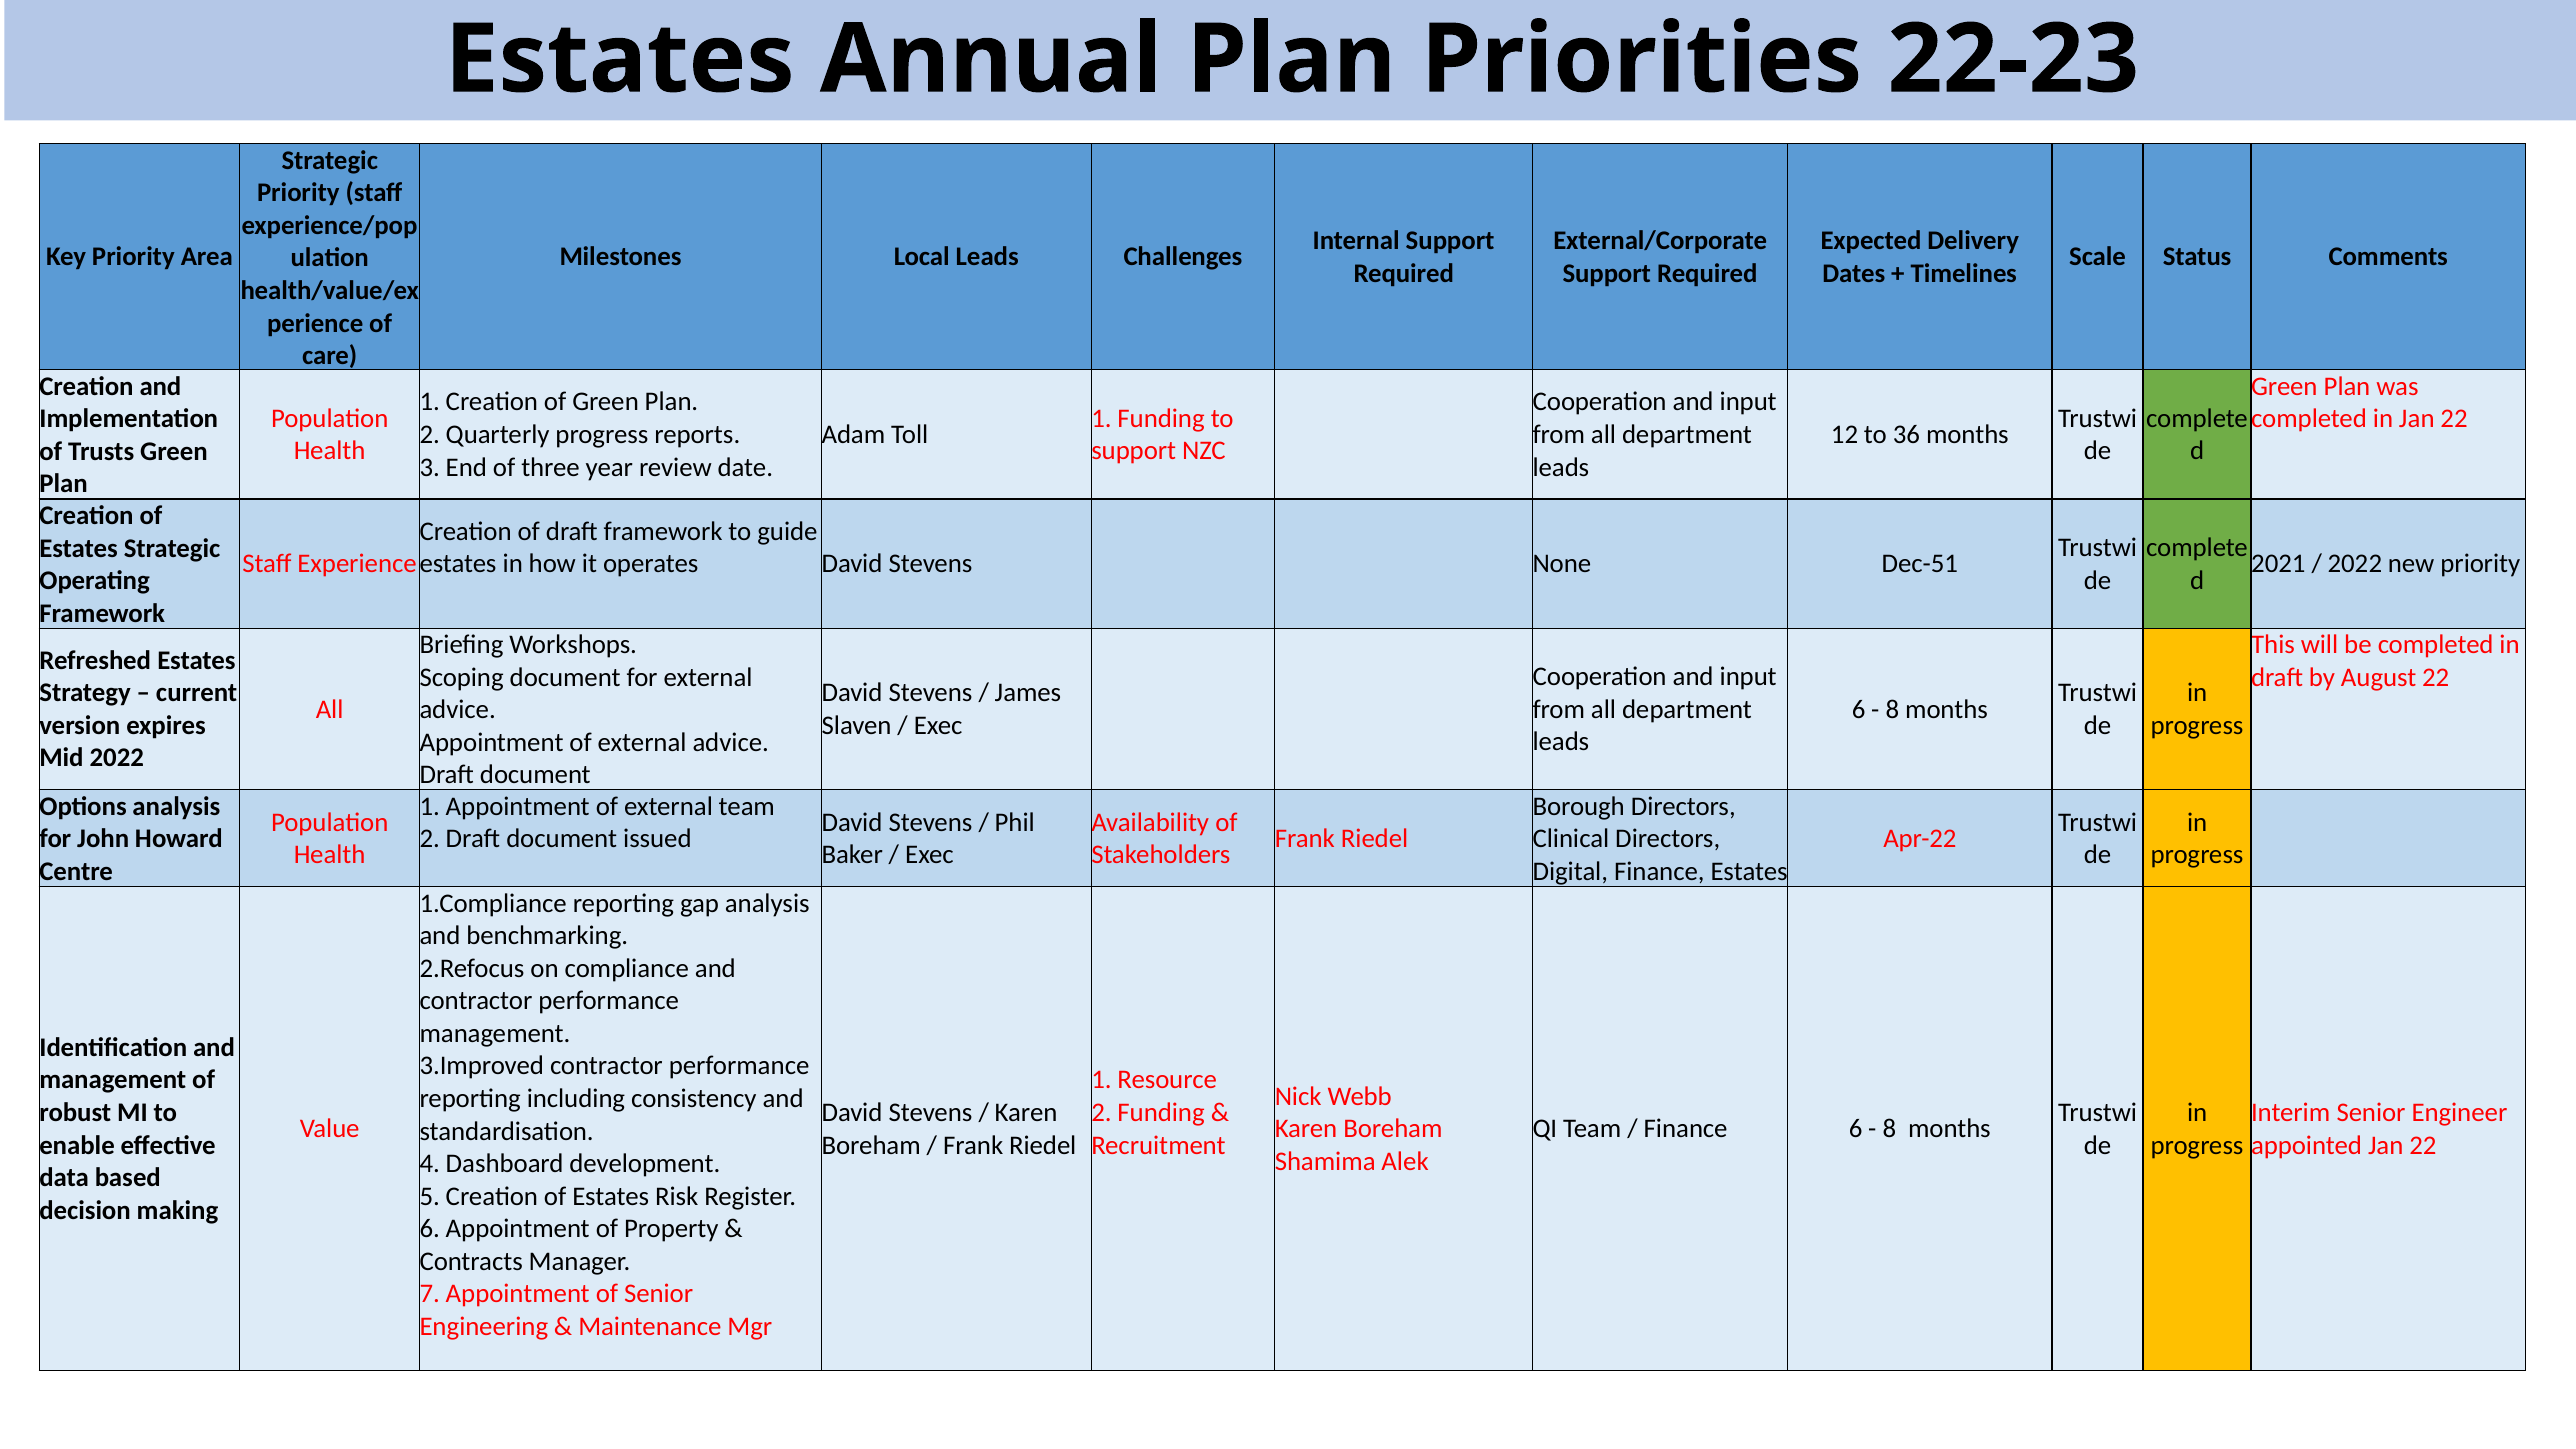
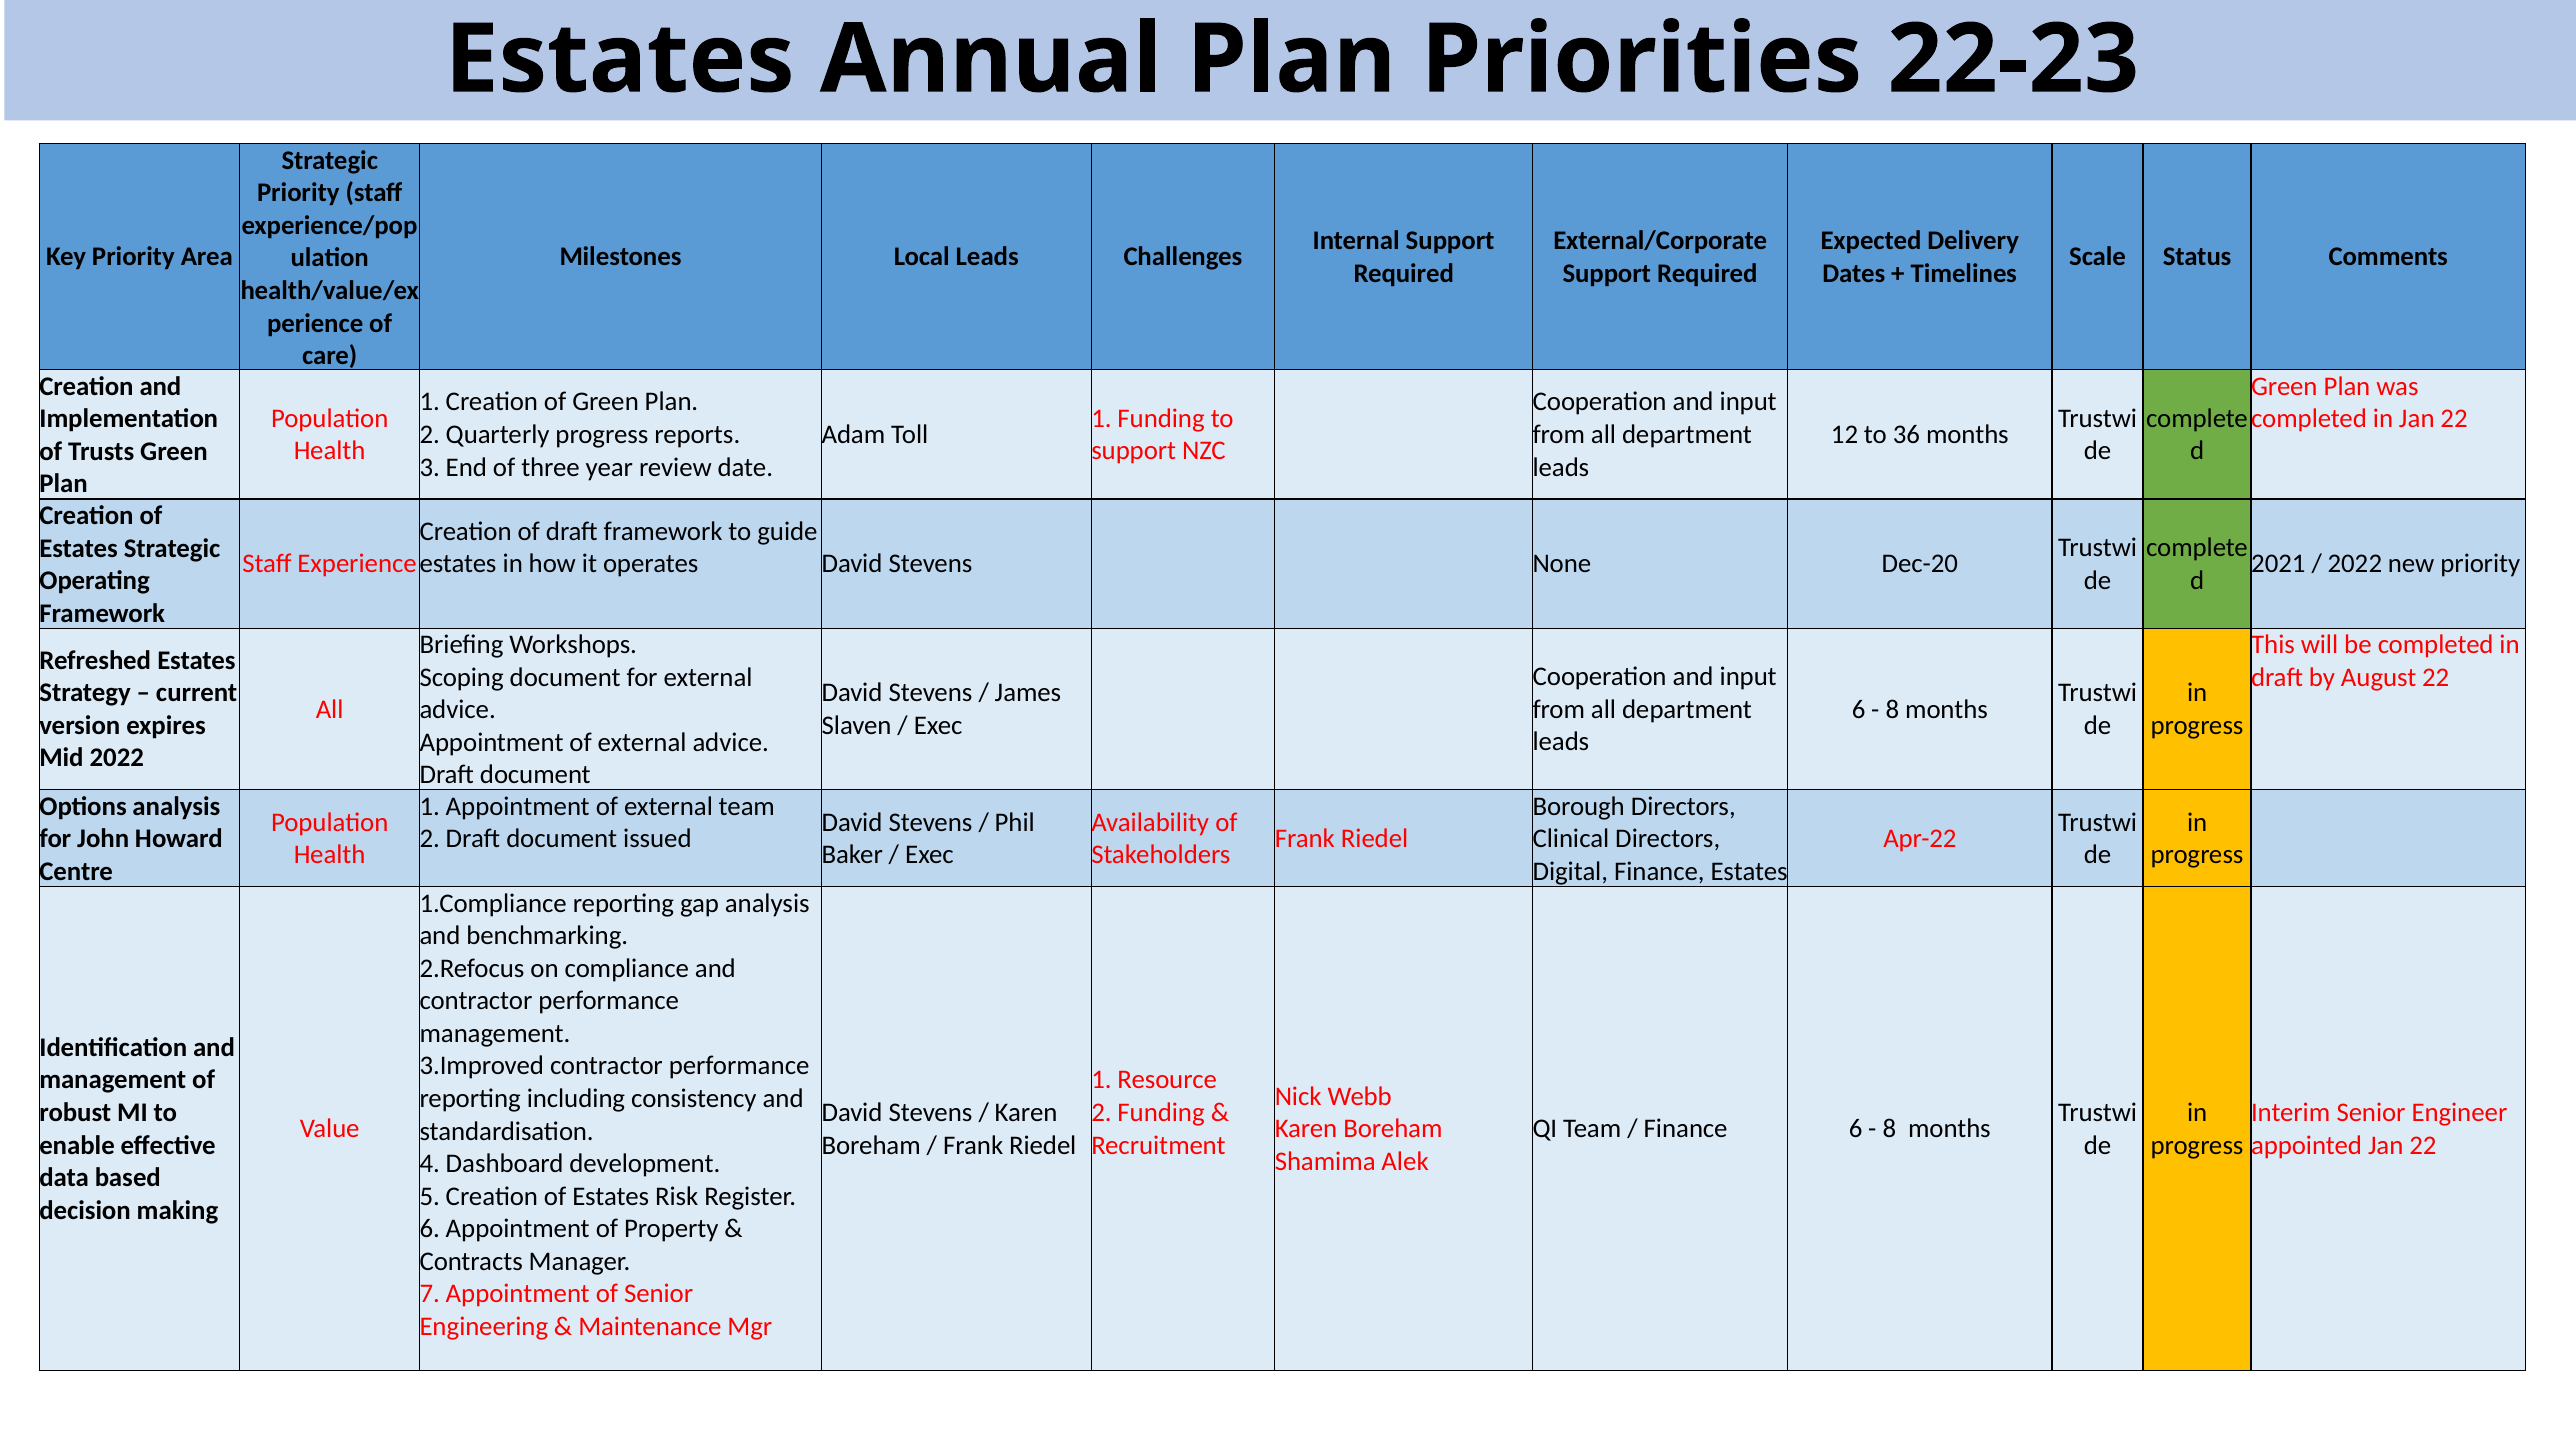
Dec-51: Dec-51 -> Dec-20 (1920, 564)
